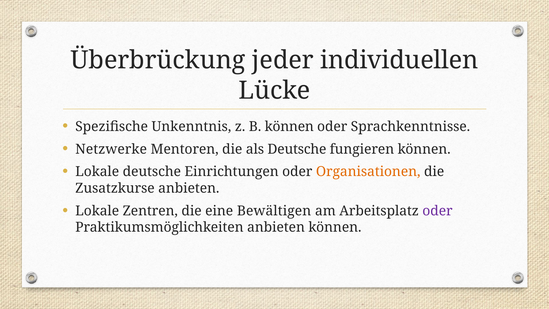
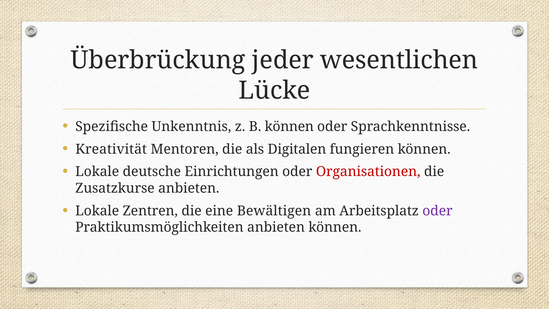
individuellen: individuellen -> wesentlichen (399, 60)
Netzwerke: Netzwerke -> Kreativität (111, 149)
als Deutsche: Deutsche -> Digitalen (297, 149)
Organisationen colour: orange -> red (368, 172)
